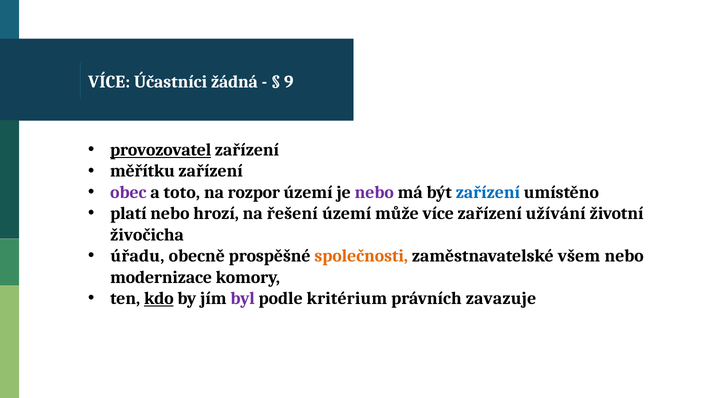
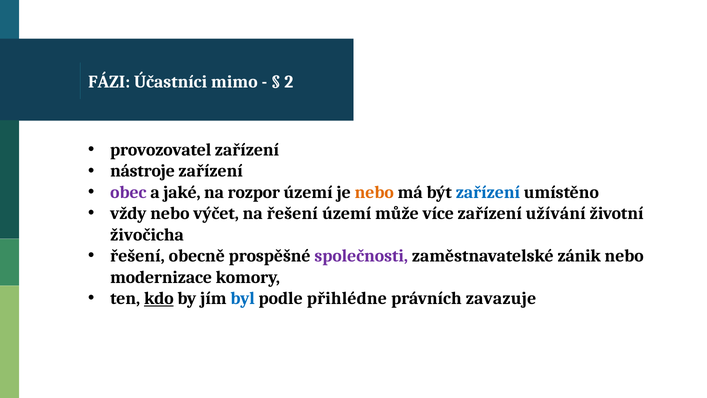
VÍCE: VÍCE -> FÁZI (109, 82)
žádná: žádná -> mimo (234, 82)
9: 9 -> 2 (289, 82)
provozovatel underline: present -> none (161, 150)
měřítku: měřítku -> nástroje (143, 171)
toto: toto -> jaké (182, 192)
nebo colour: purple -> orange (374, 192)
platí: platí -> vždy (128, 213)
hrozí: hrozí -> výčet (216, 213)
úřadu: úřadu -> řešení (137, 256)
společnosti colour: orange -> purple (361, 256)
všem: všem -> zánik (579, 256)
byl colour: purple -> blue (243, 298)
kritérium: kritérium -> přihlédne (347, 298)
